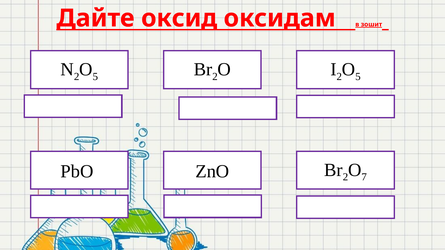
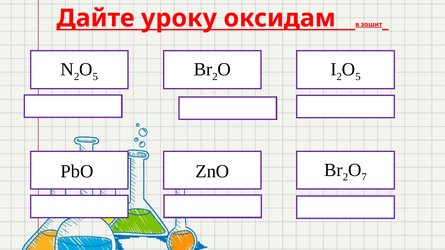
оксид: оксид -> уроку (179, 18)
